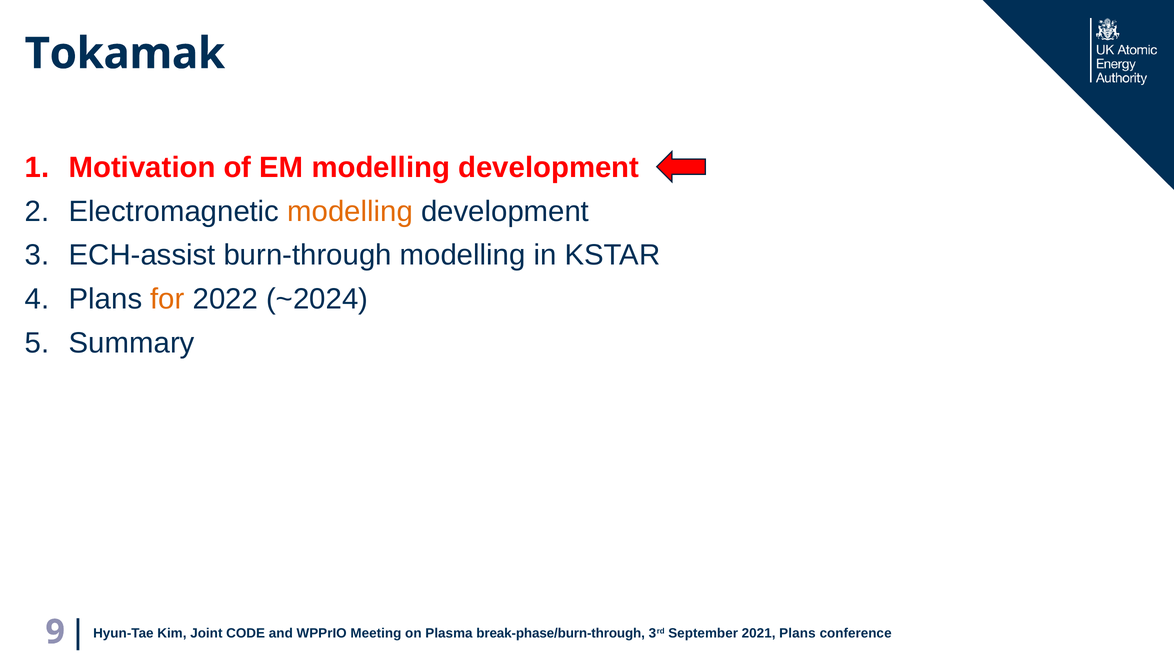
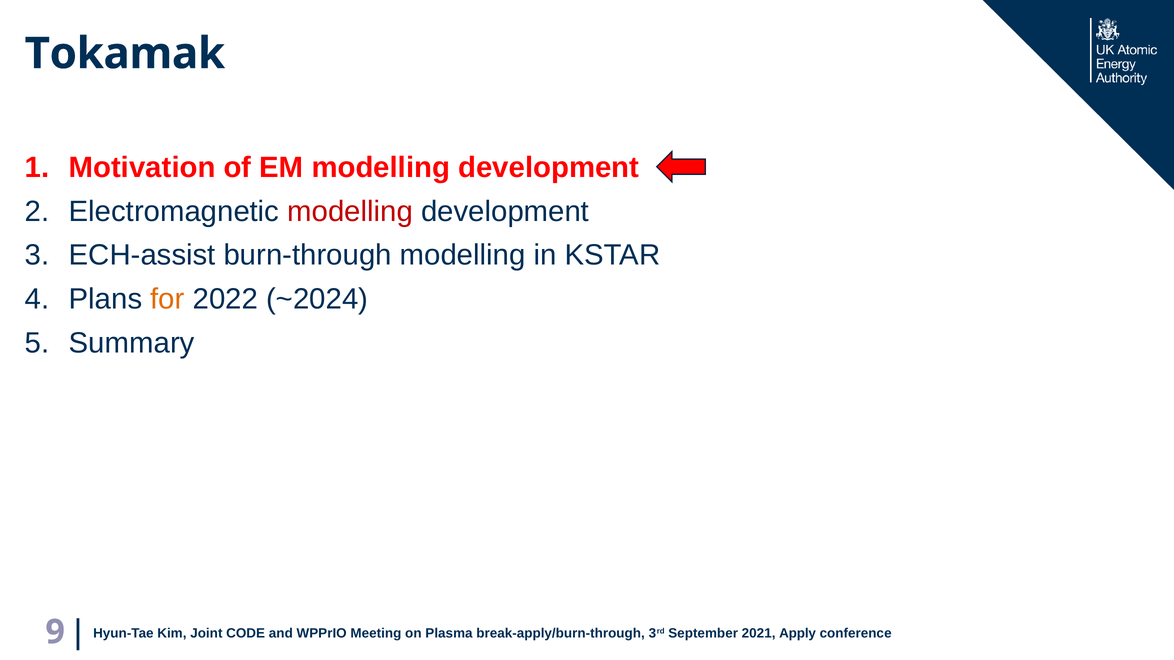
modelling colour: orange -> red (350, 211)
break-phase/burn-through: break-phase/burn-through -> break-apply/burn-through (561, 634)
2021 Plans: Plans -> Apply (798, 634)
